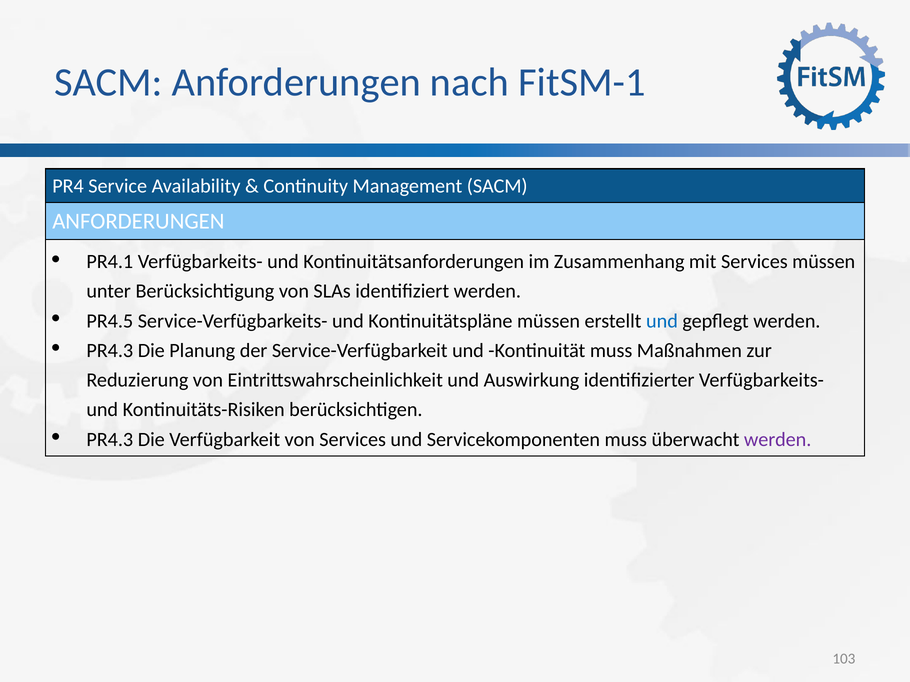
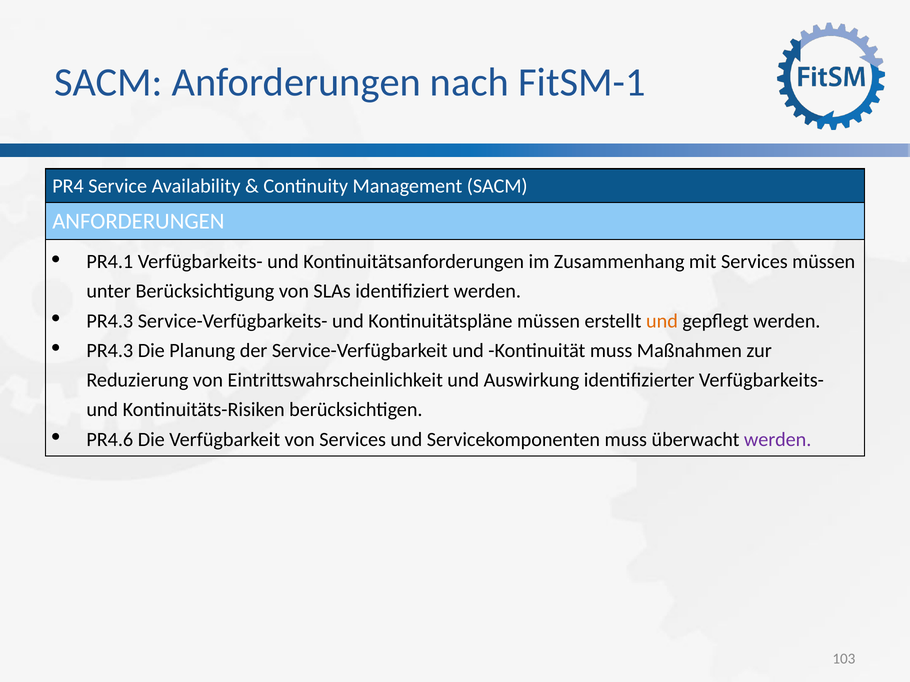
PR4.5: PR4.5 -> PR4.3 (110, 321)
und colour: blue -> orange (662, 321)
PR4.3: PR4.3 -> PR4.6 (110, 440)
